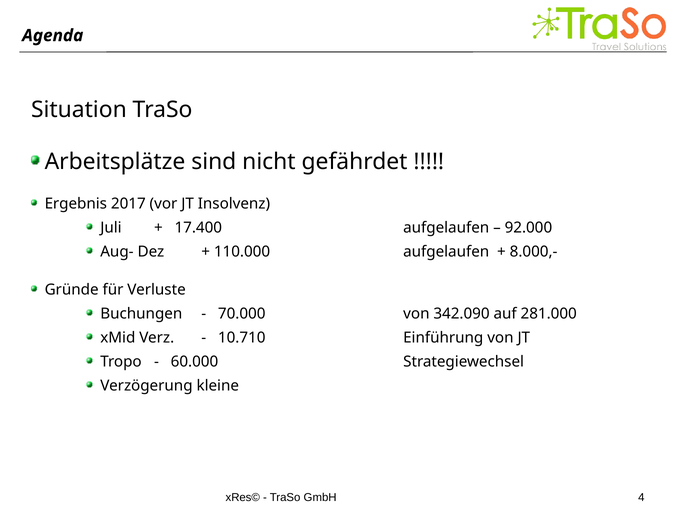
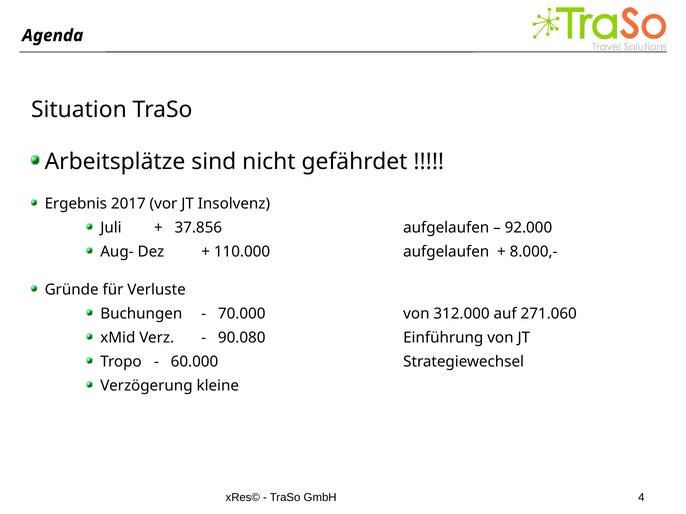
17.400: 17.400 -> 37.856 (198, 228)
342.090: 342.090 -> 312.000 (462, 314)
281.000: 281.000 -> 271.060 (549, 314)
10.710: 10.710 -> 90.080 (242, 338)
